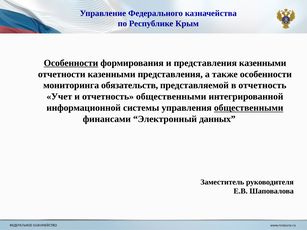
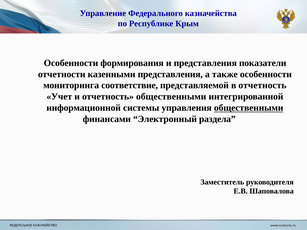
Особенности underline: present -> none (71, 63)
представления казенными: казенными -> показатели (263, 63)
обязательств: обязательств -> соответствие (130, 85)
данных: данных -> раздела (217, 119)
